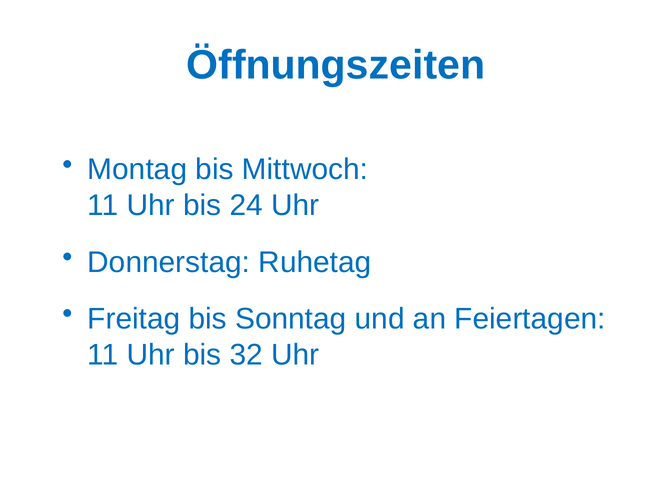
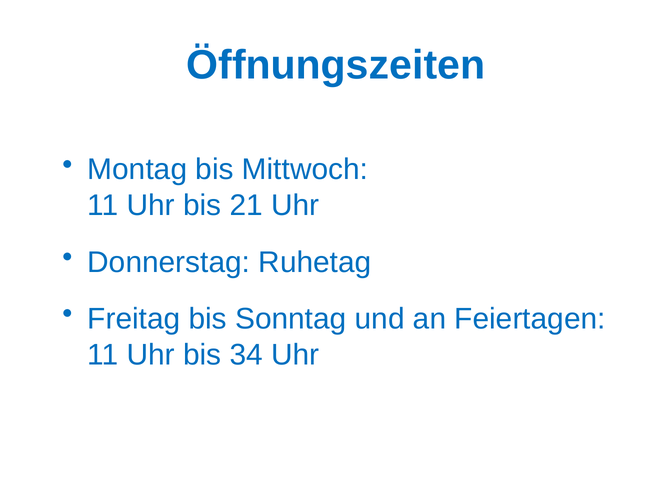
24: 24 -> 21 (246, 205)
32: 32 -> 34 (246, 355)
